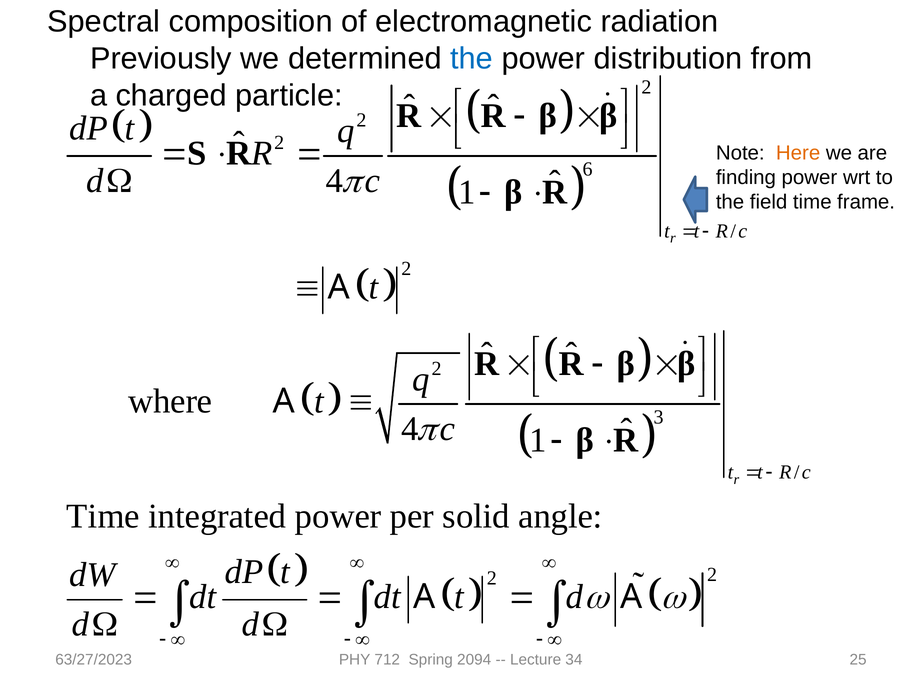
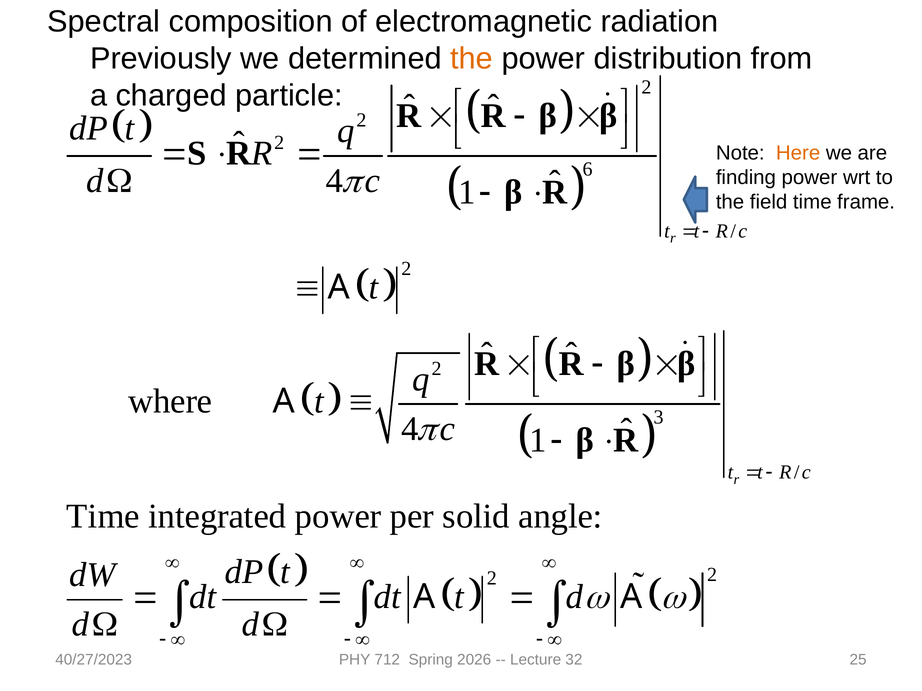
the colour: blue -> orange (472, 59)
63/27/2023: 63/27/2023 -> 40/27/2023 (94, 660)
2094: 2094 -> 2026 (474, 660)
34: 34 -> 32 (574, 660)
